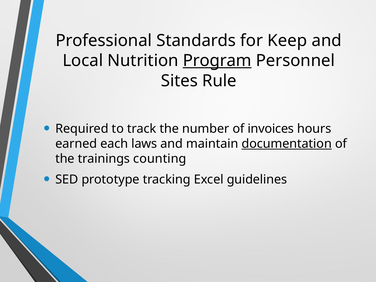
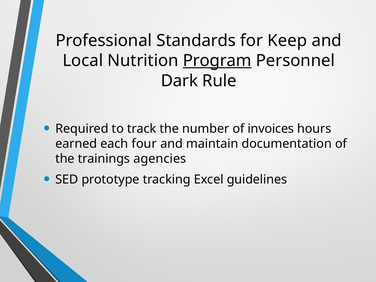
Sites: Sites -> Dark (179, 81)
laws: laws -> four (144, 144)
documentation underline: present -> none (287, 144)
counting: counting -> agencies (160, 159)
